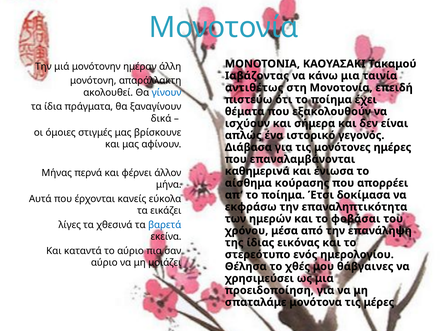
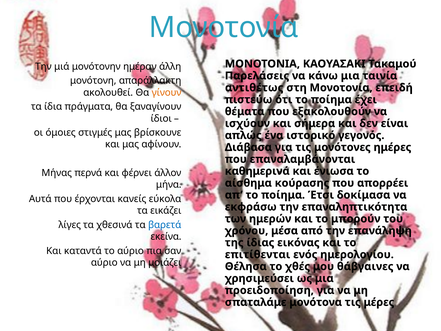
Ιαβάζοντας: Ιαβάζοντας -> Παρελάσεις (257, 76)
γίνουν colour: blue -> orange (167, 92)
δικά: δικά -> ίδιοι (161, 118)
φοβάσαι: φοβάσαι -> μπορούν (356, 219)
στερεότυπο: στερεότυπο -> επιτίθενται (258, 254)
